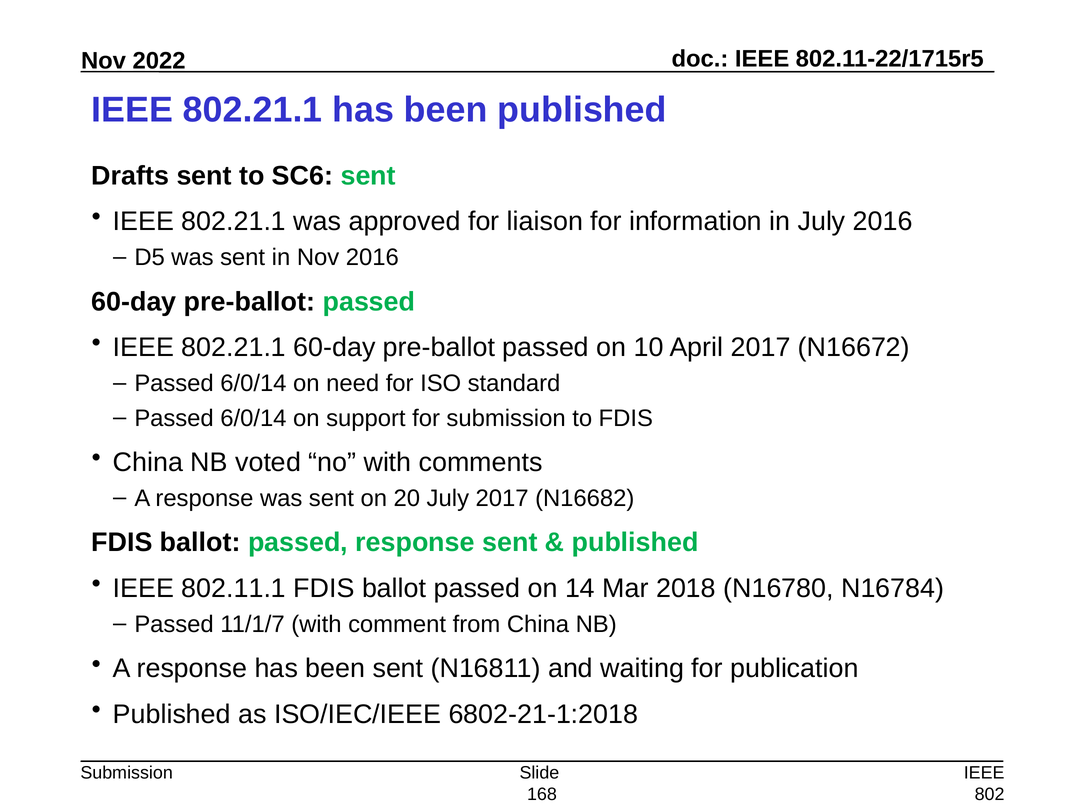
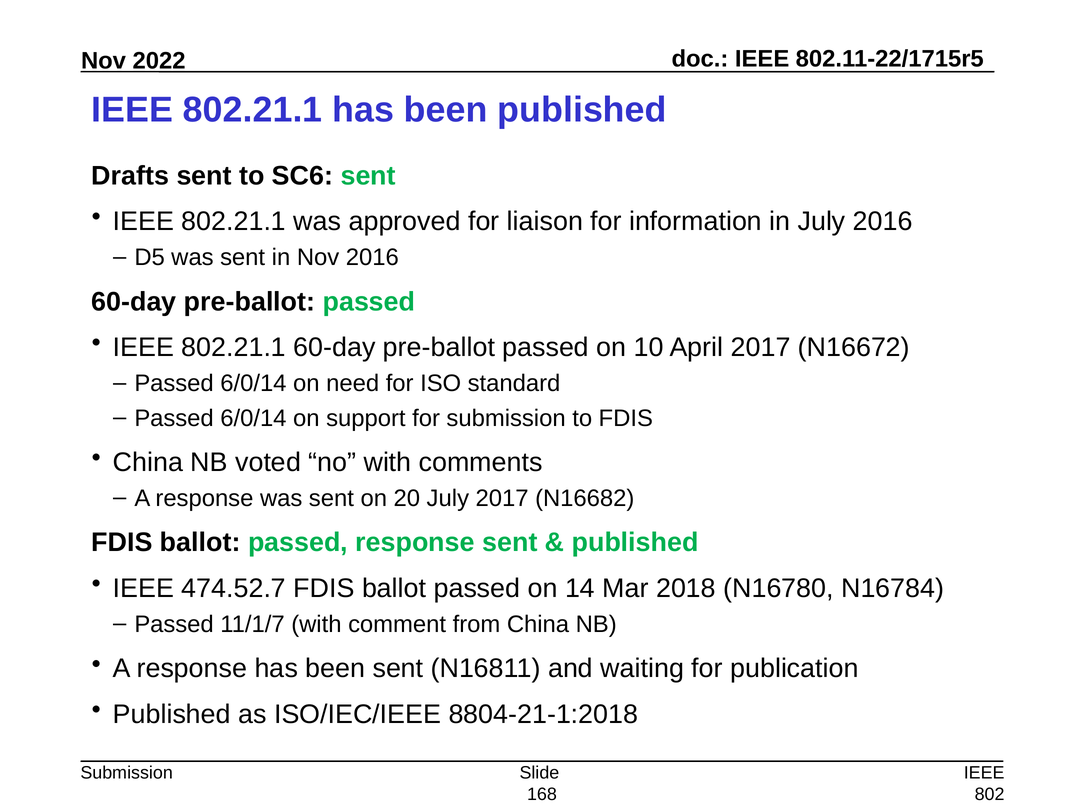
802.11.1: 802.11.1 -> 474.52.7 (234, 588)
6802-21-1:2018: 6802-21-1:2018 -> 8804-21-1:2018 (543, 714)
